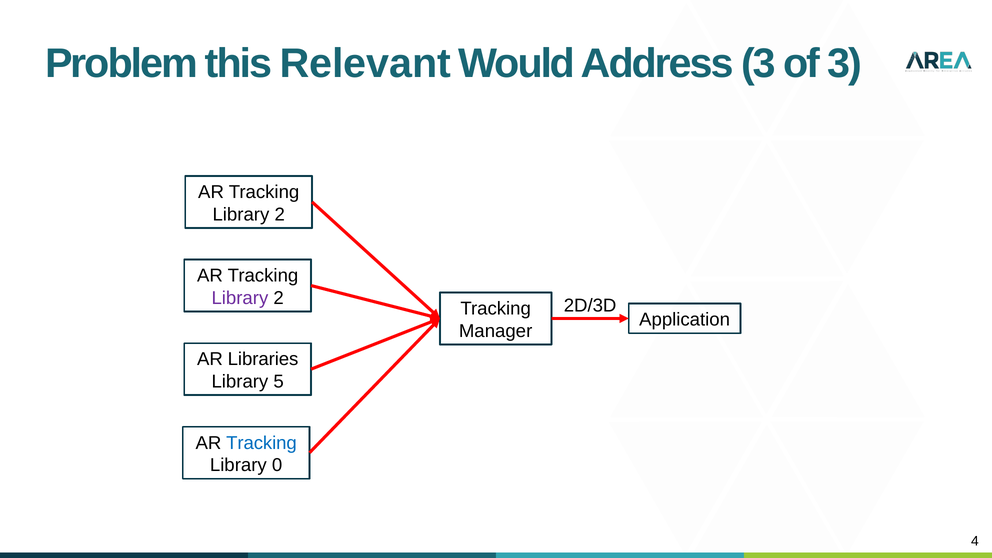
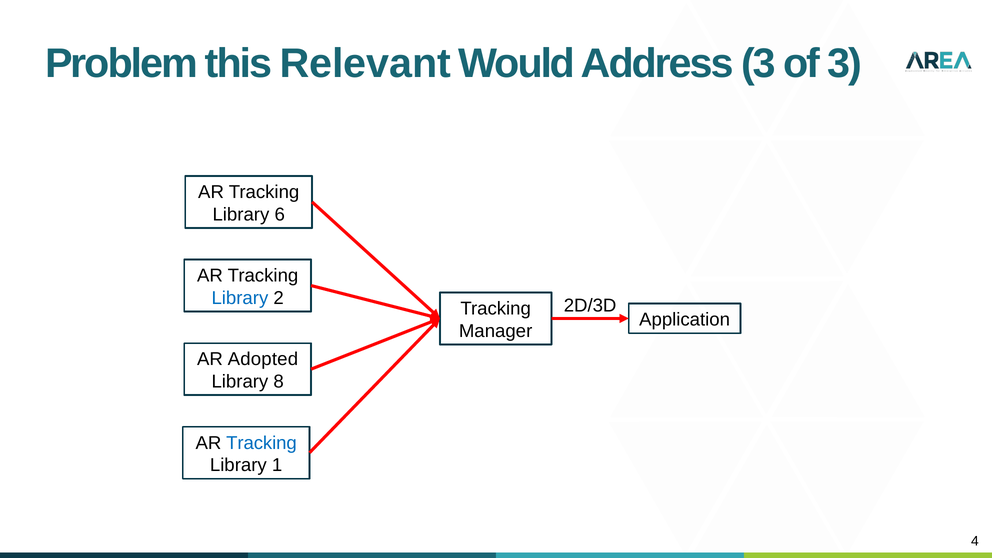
2: 2 -> 6 (280, 214)
Library colour: purple -> blue (240, 298)
Libraries: Libraries -> Adopted (263, 359)
5: 5 -> 8 (279, 382)
0: 0 -> 1 (277, 465)
